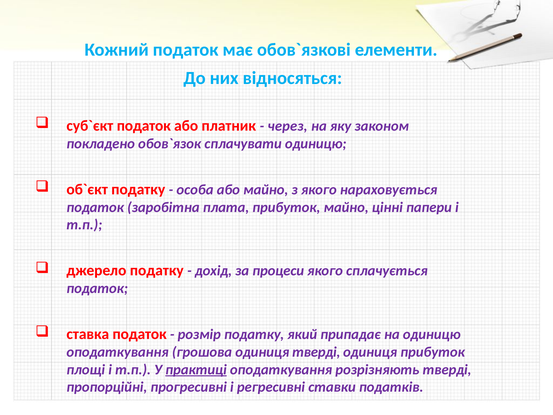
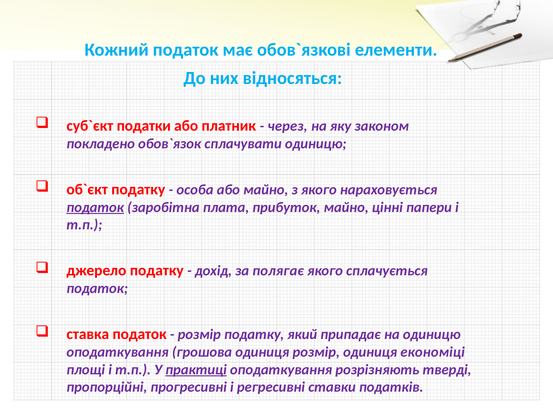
податок: податок -> податки (144, 126)
податок underline: none -> present (95, 207)
процеси: процеси -> полягає (278, 271)
одиниця тверді: тверді -> розмір (316, 352)
одиниця прибуток: прибуток -> економіці (433, 352)
